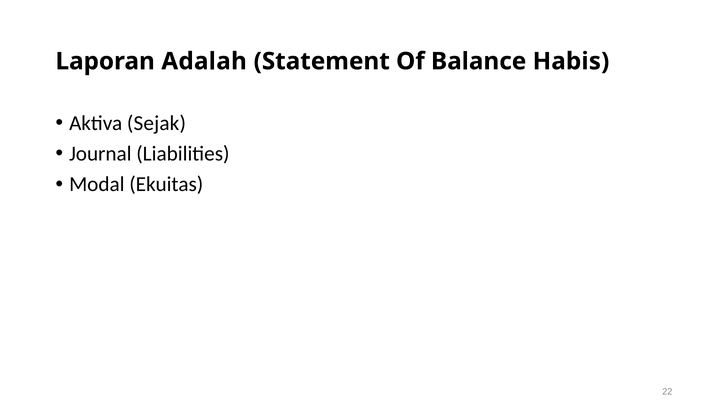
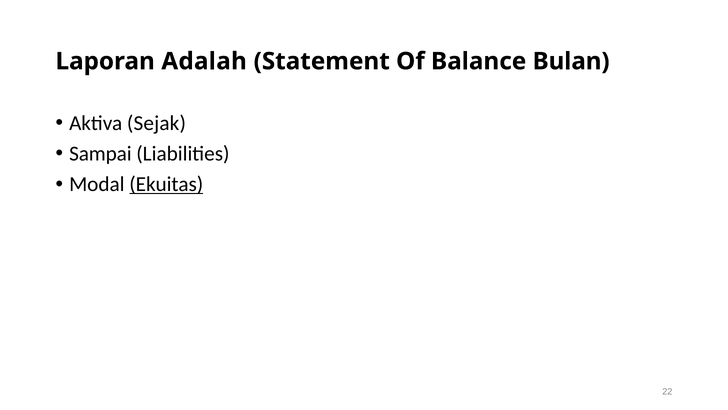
Habis: Habis -> Bulan (571, 61)
Journal: Journal -> Sampai (100, 154)
Ekuitas underline: none -> present (166, 184)
